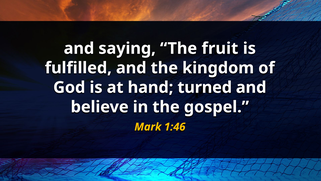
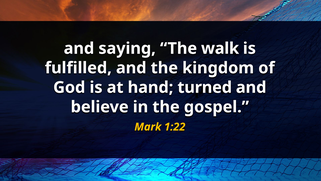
fruit: fruit -> walk (220, 48)
1:46: 1:46 -> 1:22 (175, 127)
